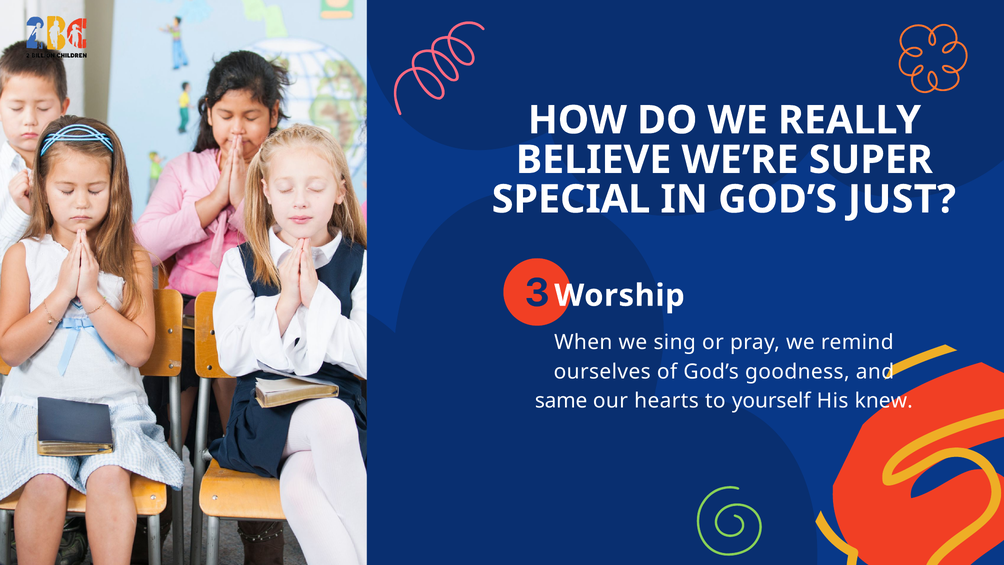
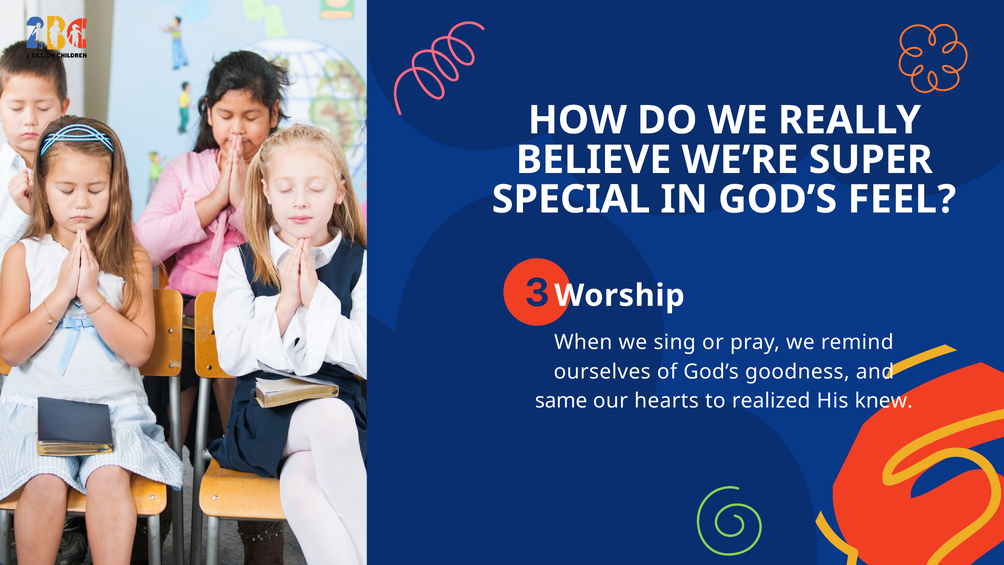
JUST: JUST -> FEEL (902, 199)
yourself: yourself -> realized (771, 401)
